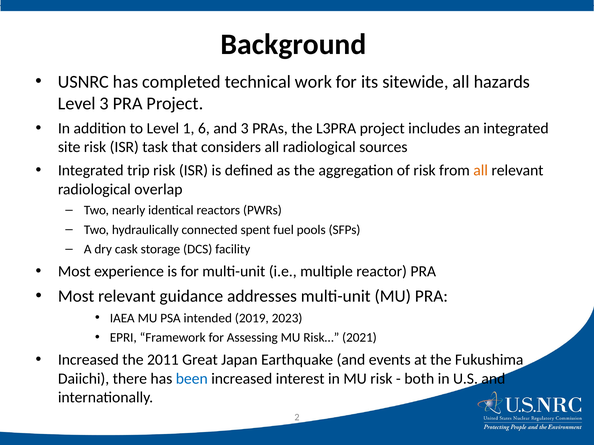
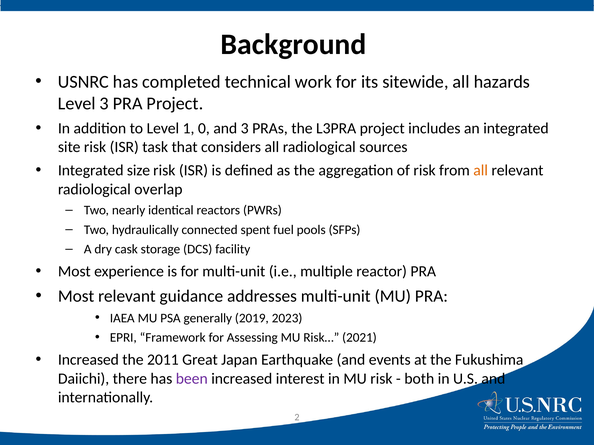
6: 6 -> 0 (204, 128)
trip: trip -> size (138, 171)
intended: intended -> generally (208, 318)
been colour: blue -> purple (192, 379)
